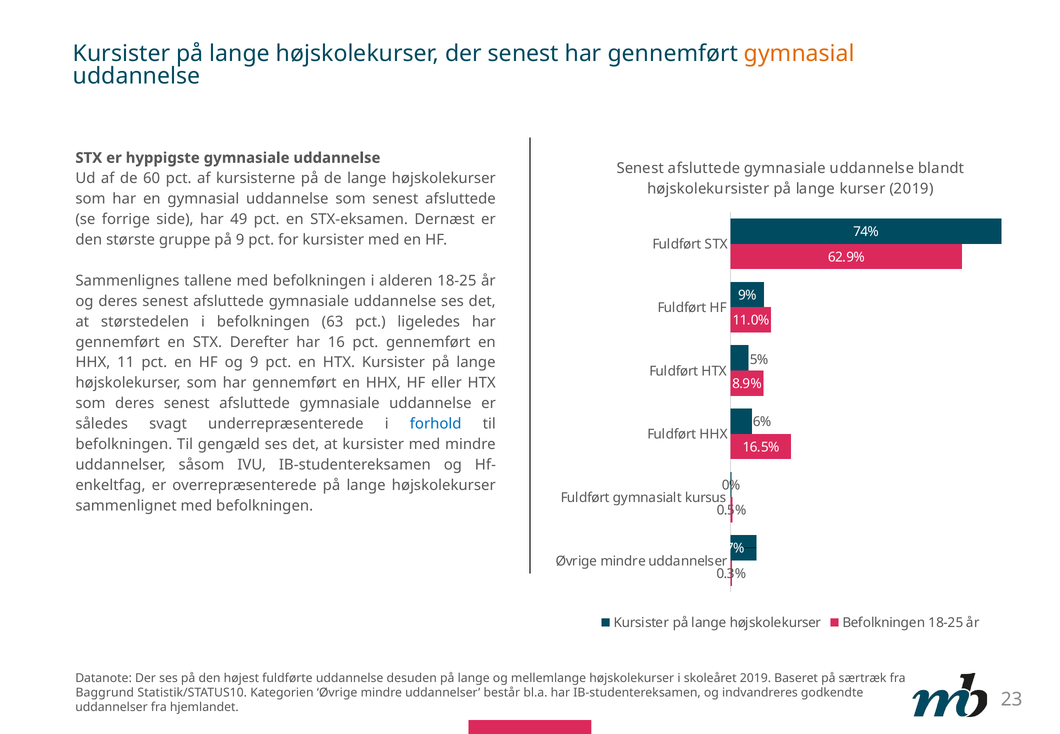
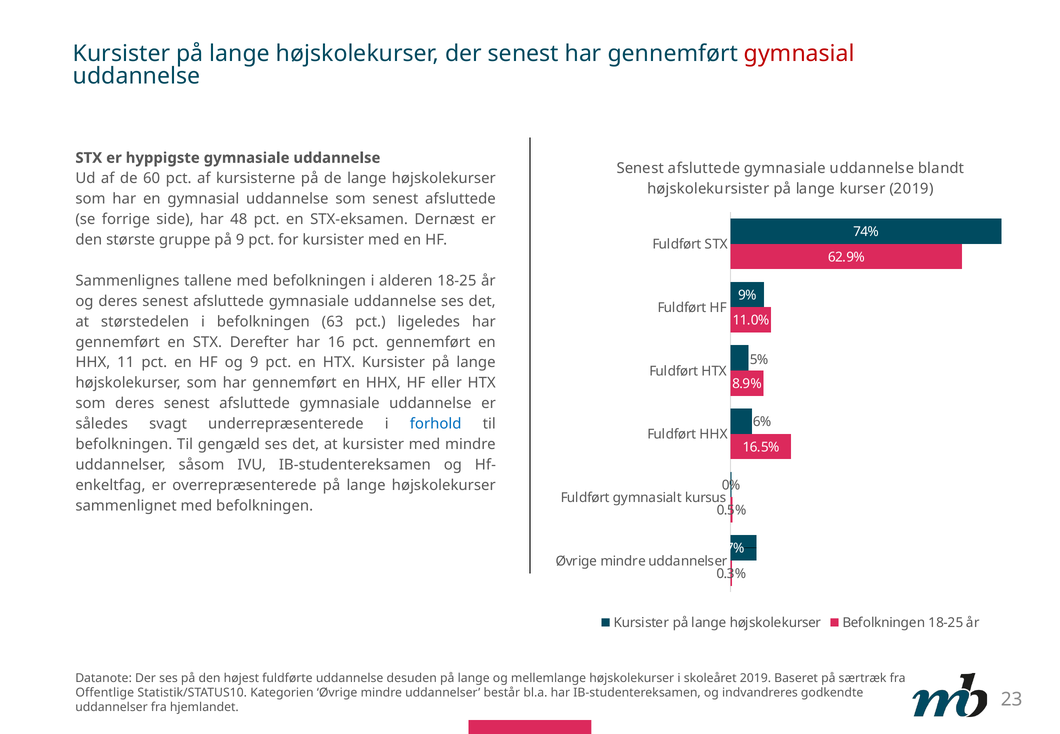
gymnasial colour: orange -> red (799, 53)
49: 49 -> 48 (239, 219)
Baggrund: Baggrund -> Offentlige (105, 693)
